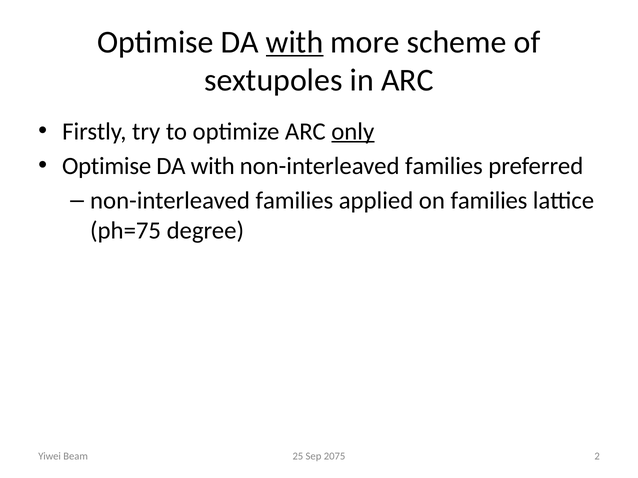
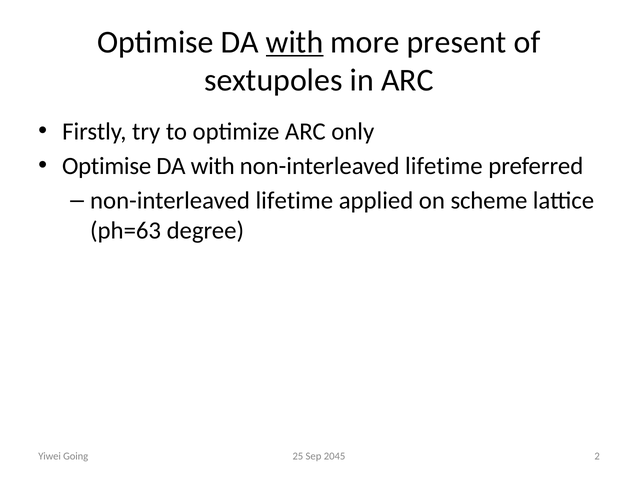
scheme: scheme -> present (457, 42)
only underline: present -> none (353, 131)
families: families -> lifetime (444, 166)
families: families -> lifetime (294, 201)
on families: families -> scheme (489, 201)
ph=75: ph=75 -> ph=63 (126, 231)
2075: 2075 -> 2045 (335, 457)
Beam: Beam -> Going (76, 457)
